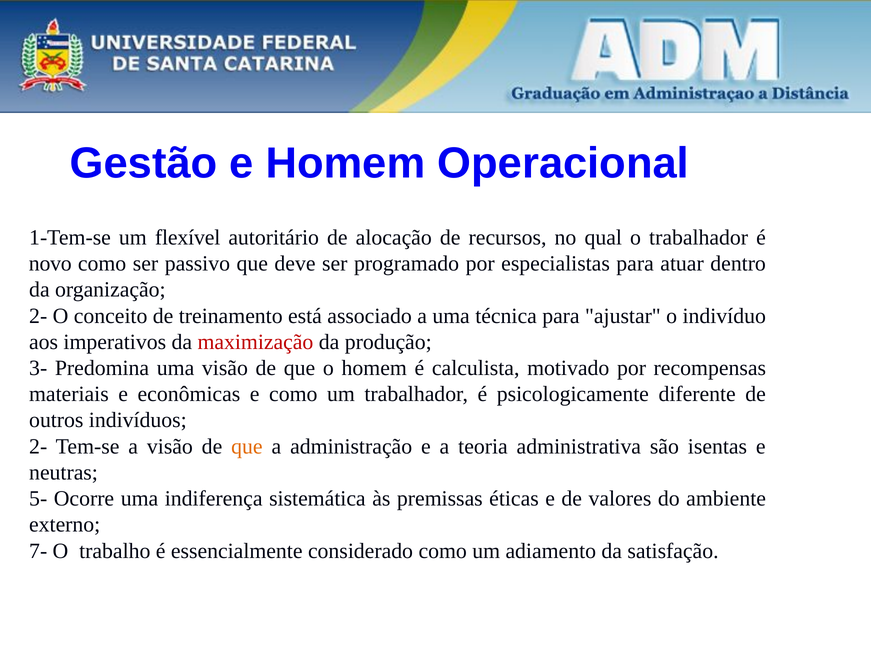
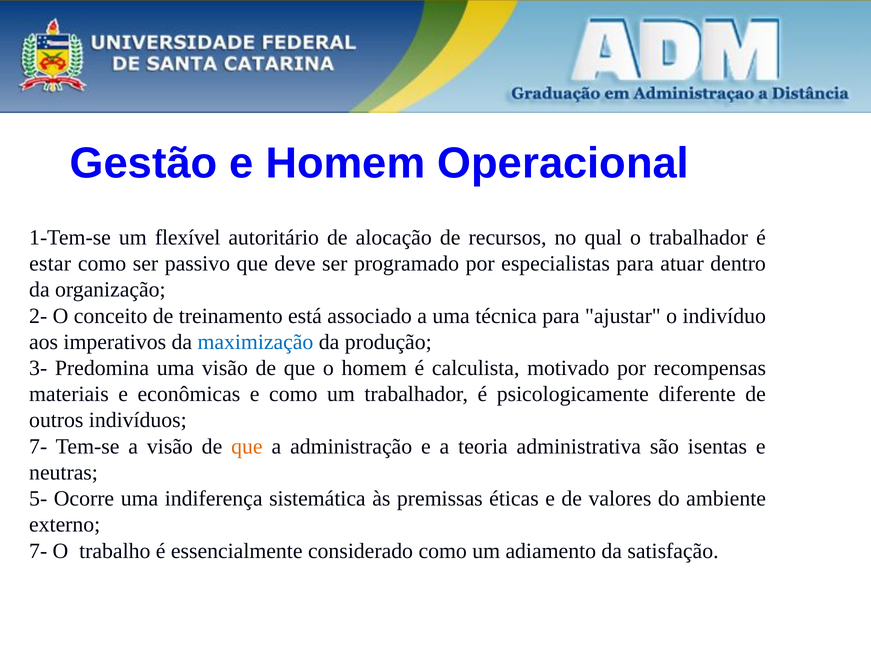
novo: novo -> estar (50, 264)
maximização colour: red -> blue (255, 342)
2-: 2- -> 7- (38, 447)
